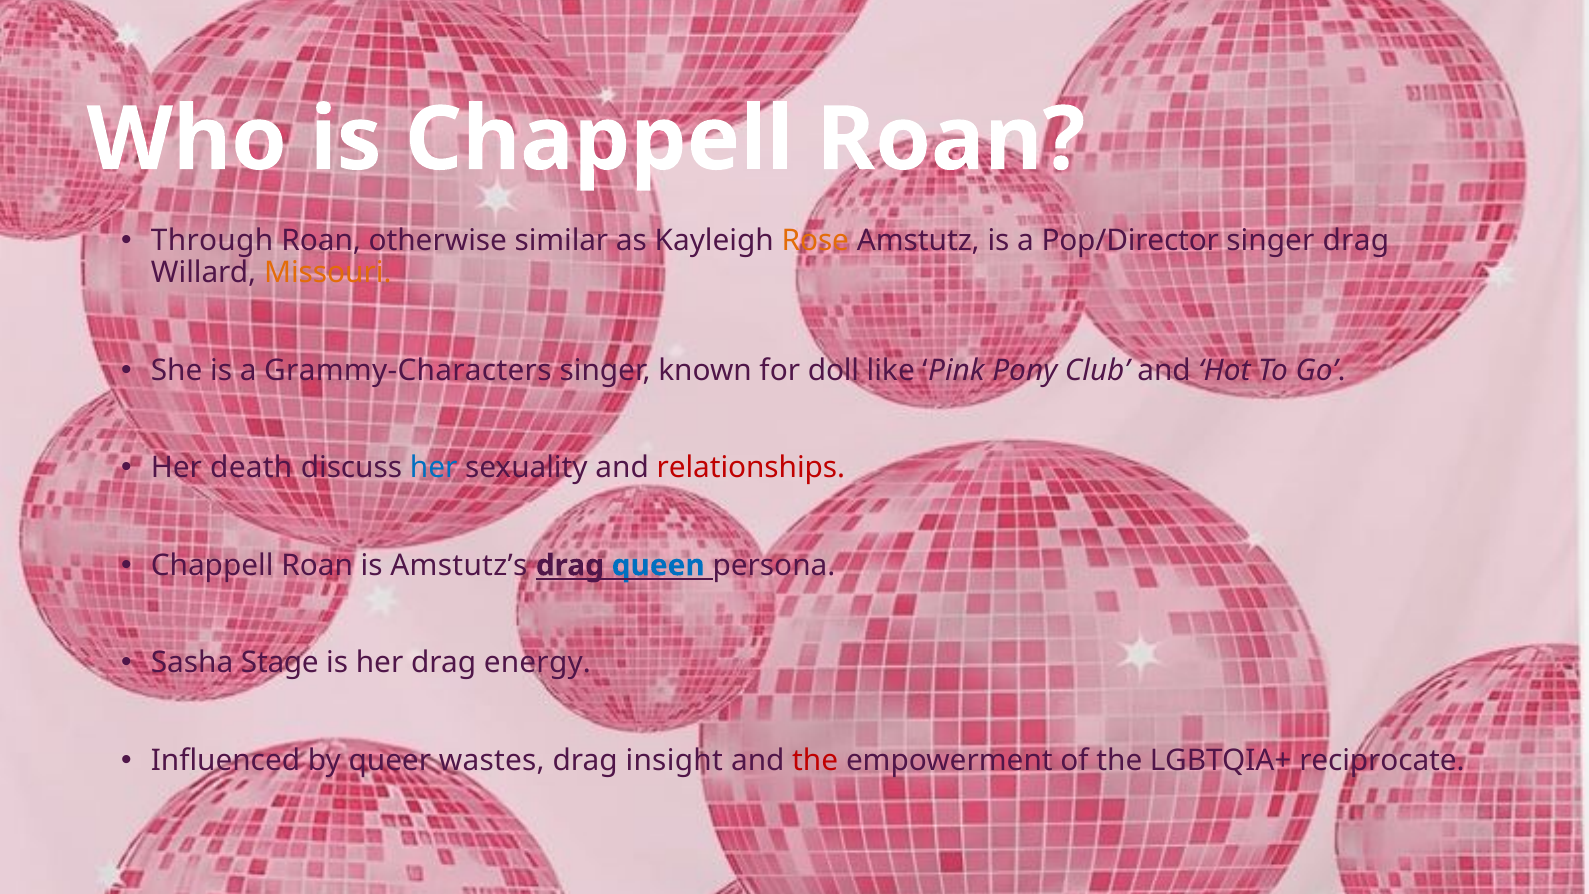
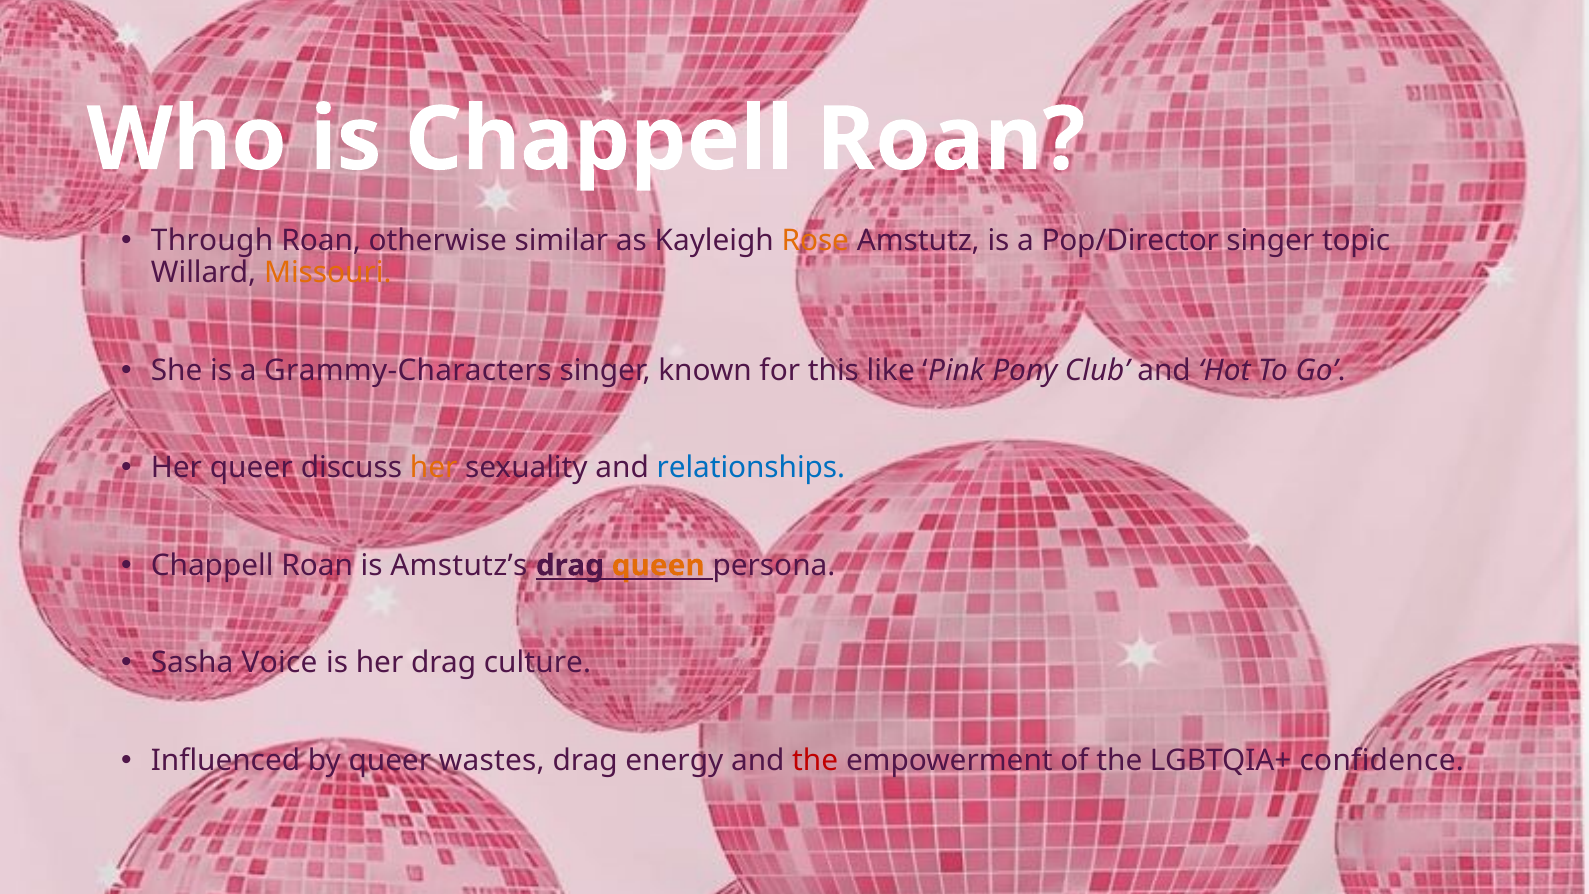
singer drag: drag -> topic (1356, 241)
doll: doll -> this (833, 370)
Her death: death -> queer (251, 468)
her colour: blue -> orange (434, 468)
relationships colour: red -> blue (751, 468)
queen colour: blue -> orange (658, 565)
Stage: Stage -> Voice (280, 663)
energy: energy -> culture (537, 663)
insight: insight -> energy (674, 760)
reciprocate: reciprocate -> confidence (1382, 760)
